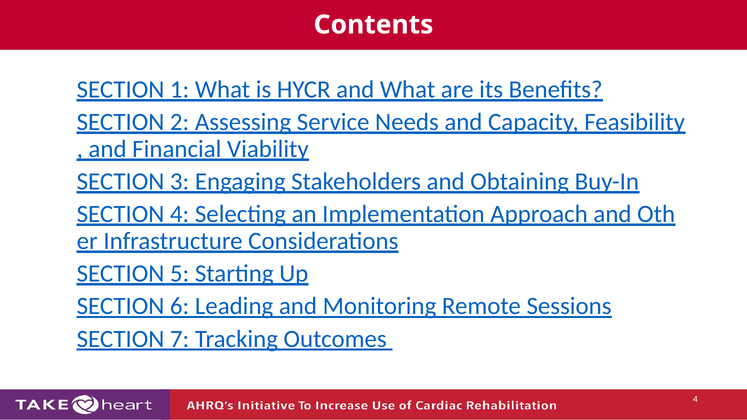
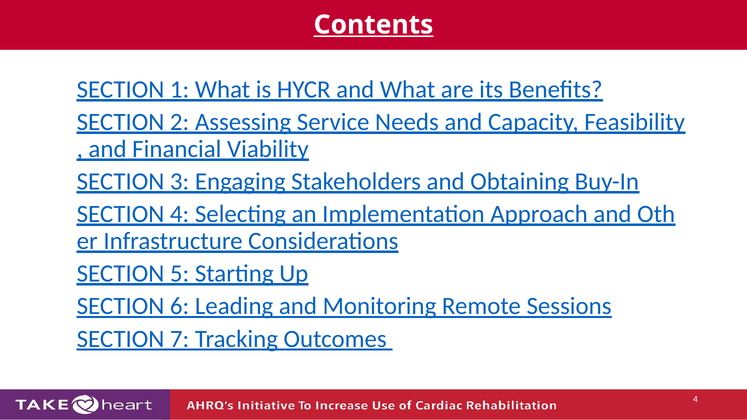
Contents underline: none -> present (373, 25)
